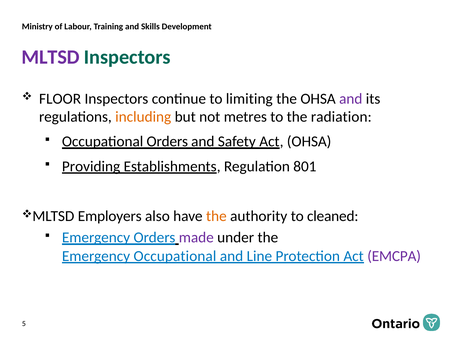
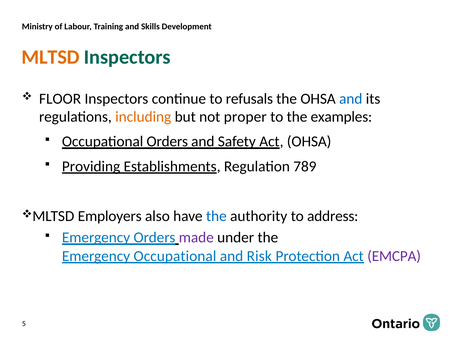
MLTSD colour: purple -> orange (51, 57)
limiting: limiting -> refusals (249, 99)
and colour: purple -> blue (351, 99)
metres: metres -> proper (245, 117)
radiation: radiation -> examples (341, 117)
801: 801 -> 789 (305, 166)
the colour: orange -> blue (216, 216)
cleaned: cleaned -> address (333, 216)
Line: Line -> Risk (259, 256)
